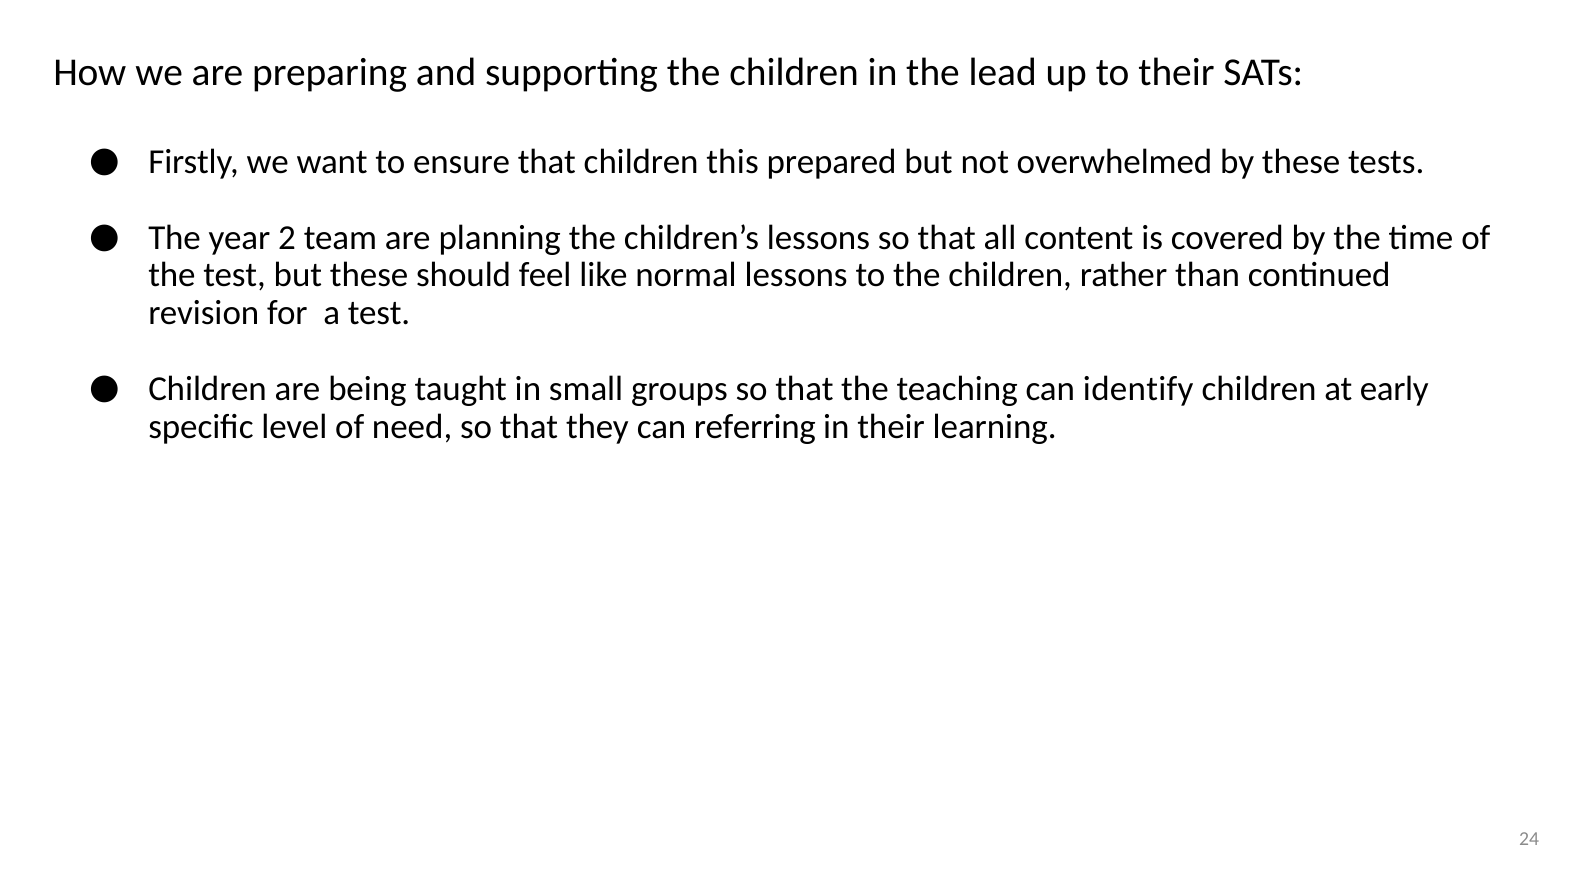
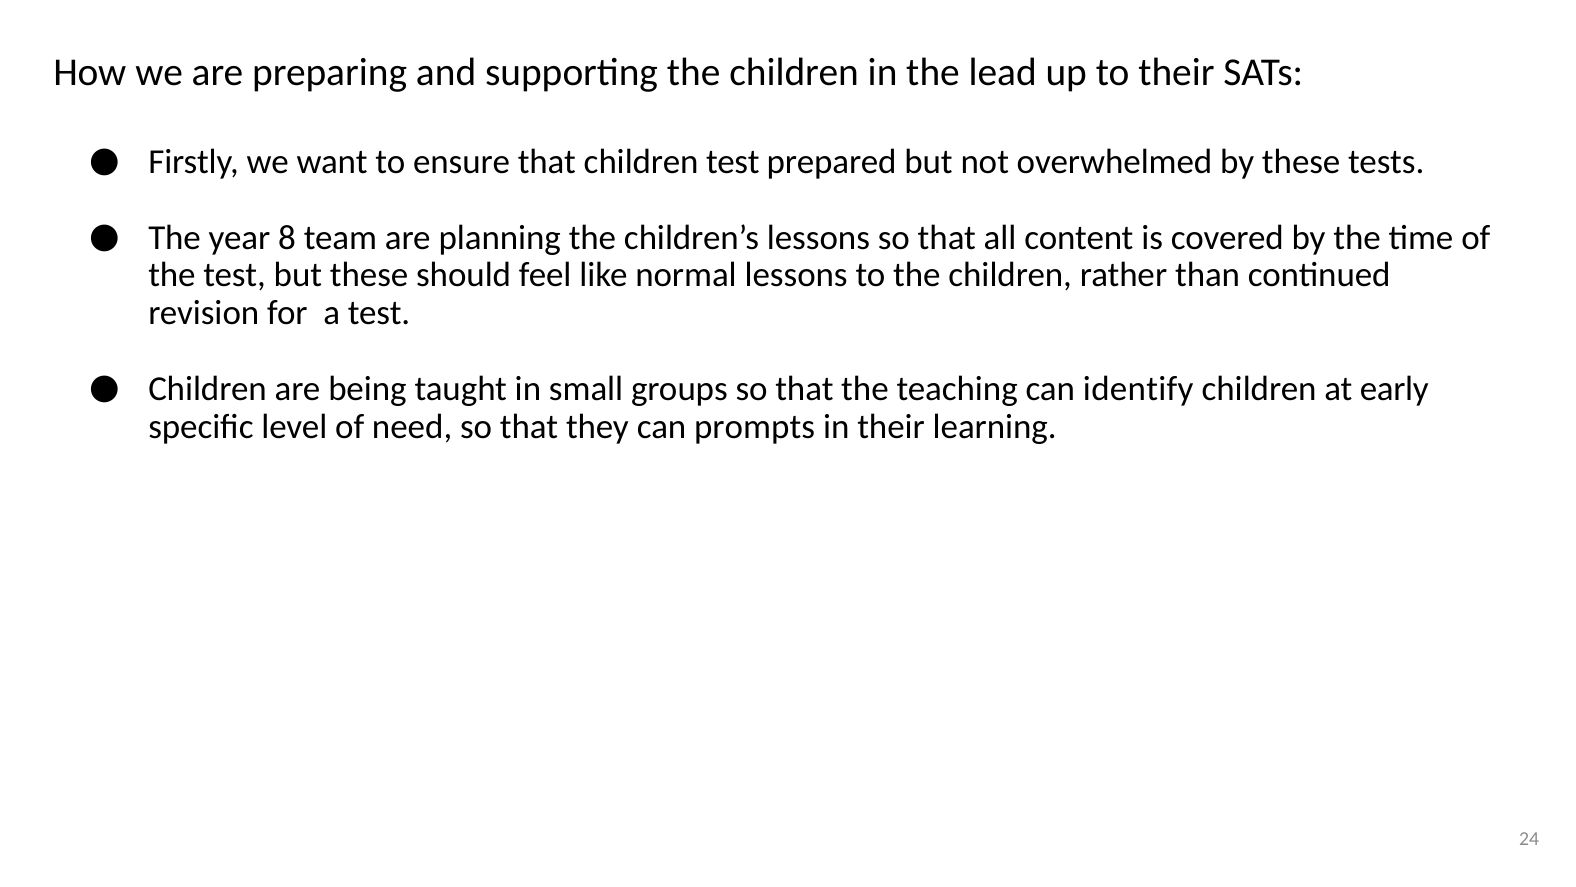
children this: this -> test (733, 162)
2: 2 -> 8 (287, 237)
referring: referring -> prompts (755, 426)
